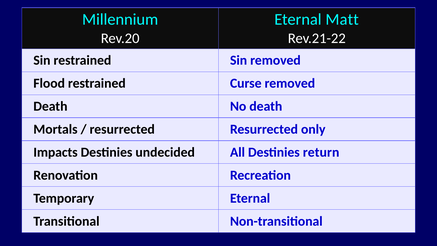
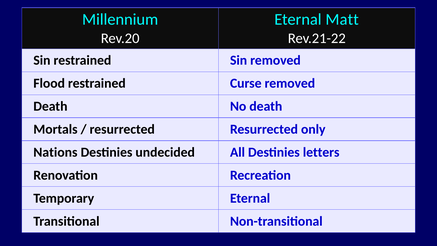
Impacts: Impacts -> Nations (55, 152)
return: return -> letters (321, 152)
